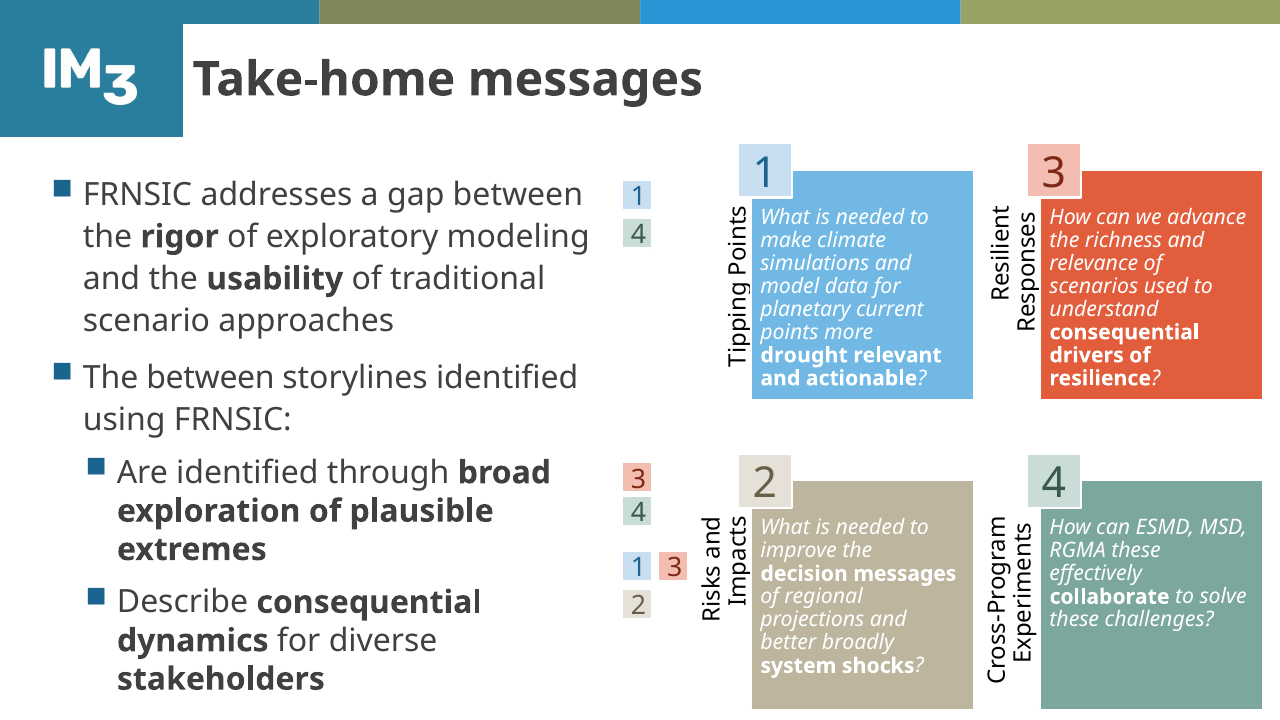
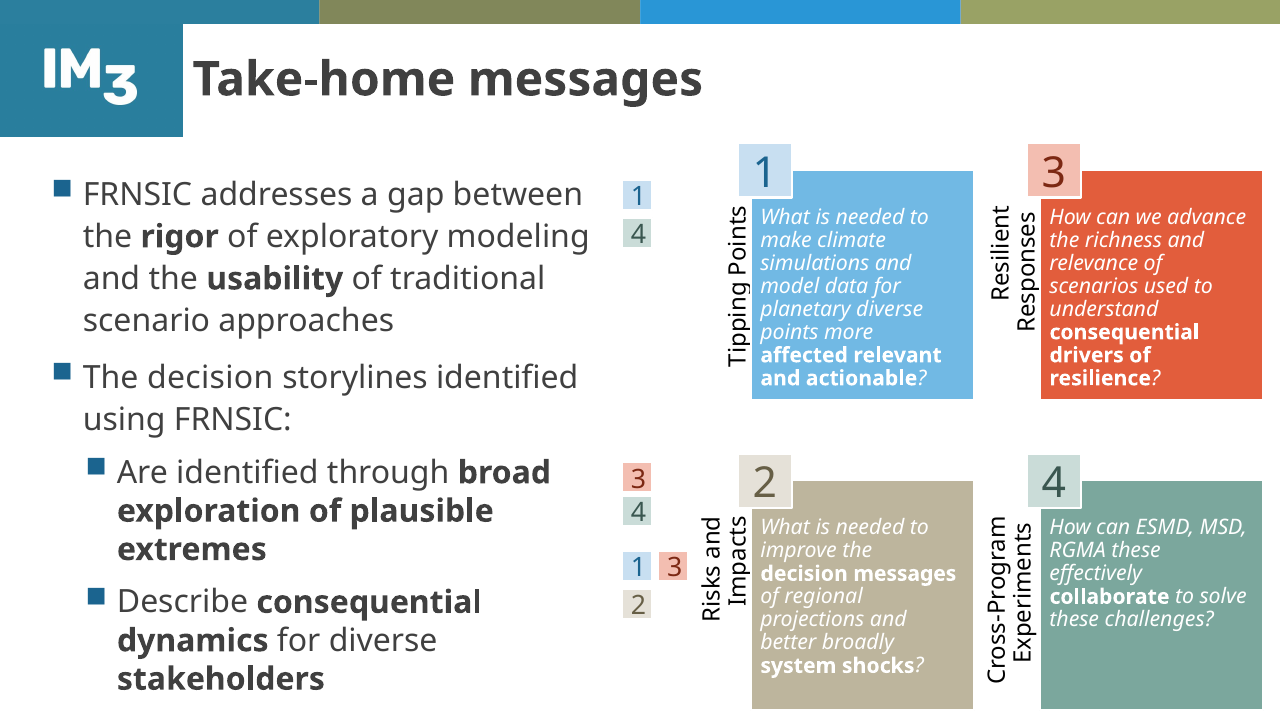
planetary current: current -> diverse (890, 309)
drought: drought -> affected (804, 355)
between: between -> decision (210, 378)
